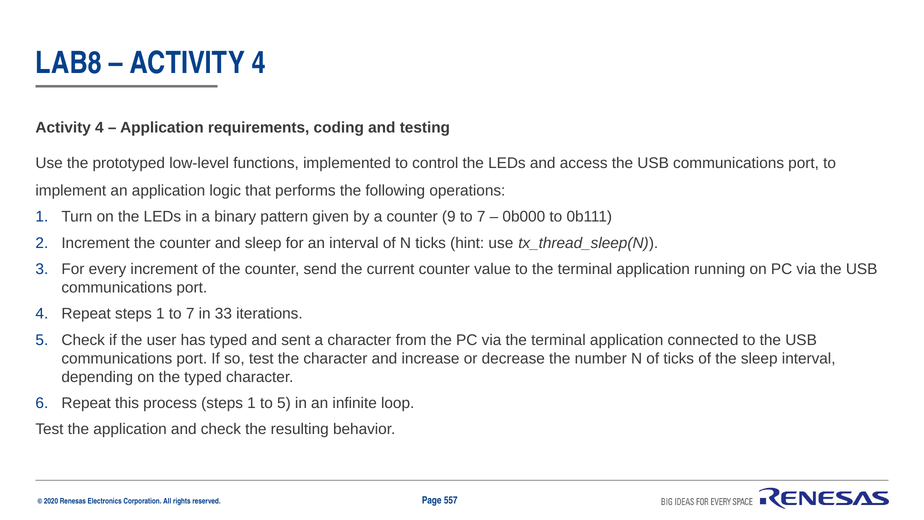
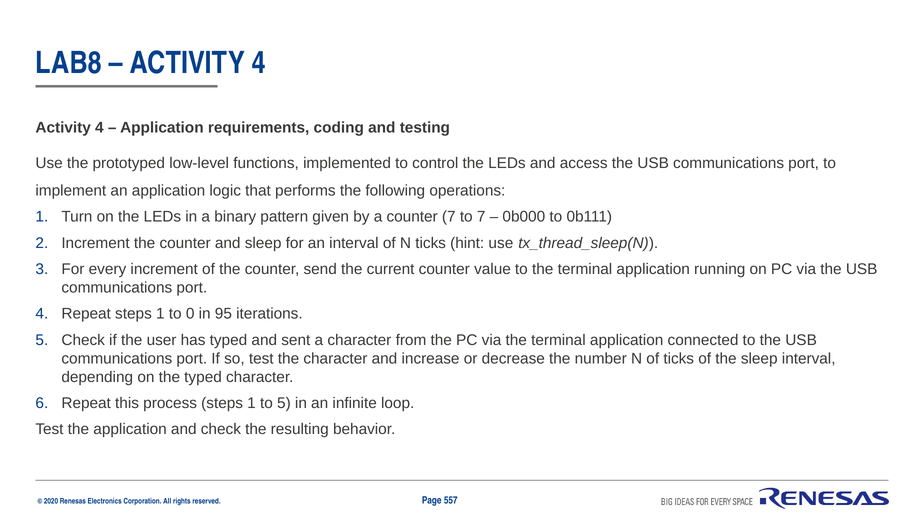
counter 9: 9 -> 7 (449, 217)
1 to 7: 7 -> 0 (190, 314)
33: 33 -> 95 (223, 314)
